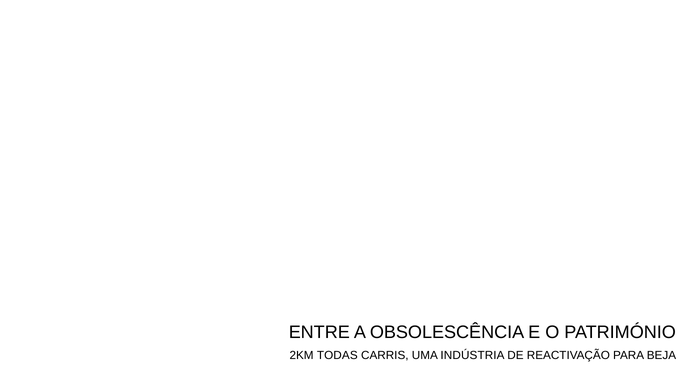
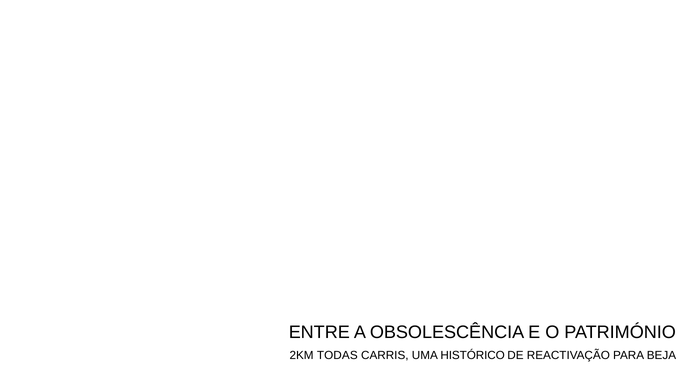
INDÚSTRIA: INDÚSTRIA -> HISTÓRICO (473, 356)
